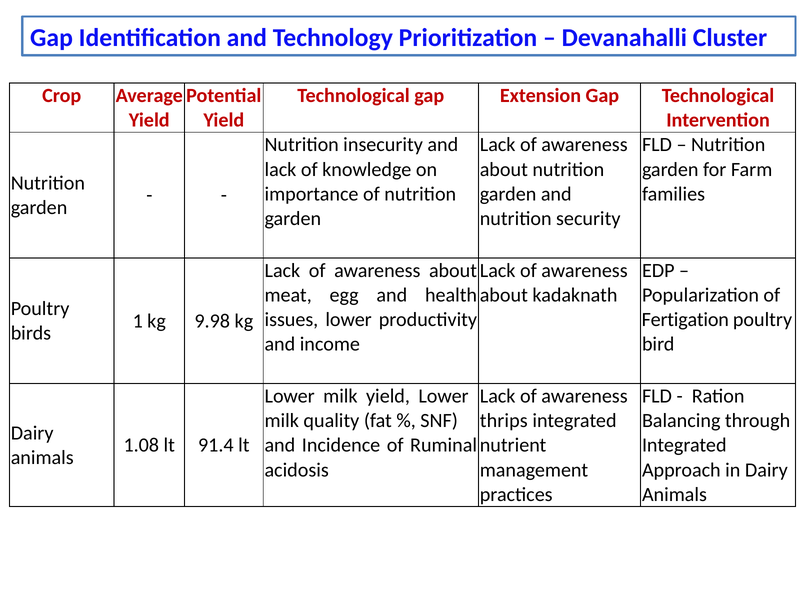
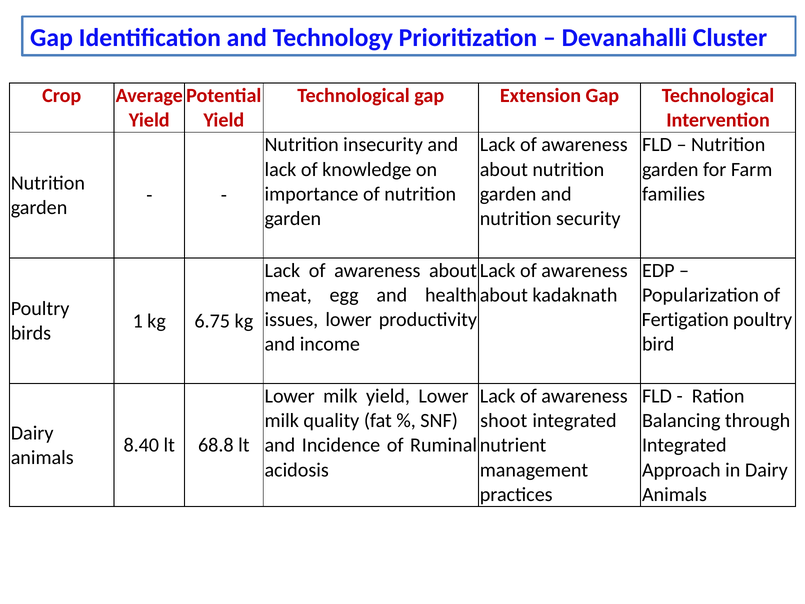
9.98: 9.98 -> 6.75 (212, 321)
thrips: thrips -> shoot (504, 421)
1.08: 1.08 -> 8.40 (141, 445)
91.4: 91.4 -> 68.8 (216, 445)
